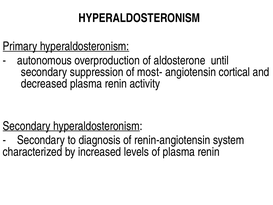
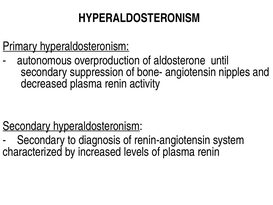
most-: most- -> bone- (150, 72)
cortical: cortical -> nipples (234, 72)
